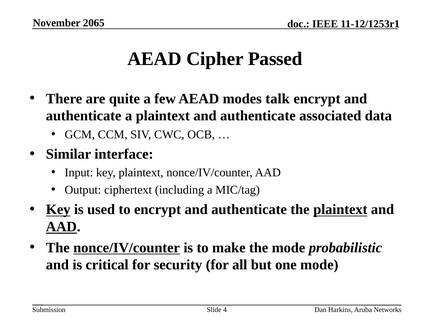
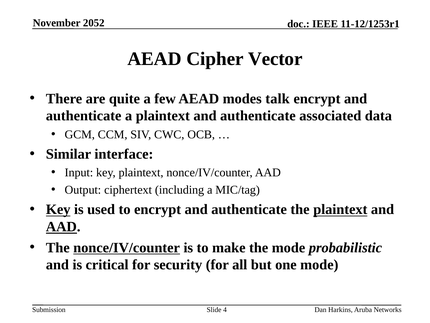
2065: 2065 -> 2052 (94, 23)
Passed: Passed -> Vector (275, 59)
